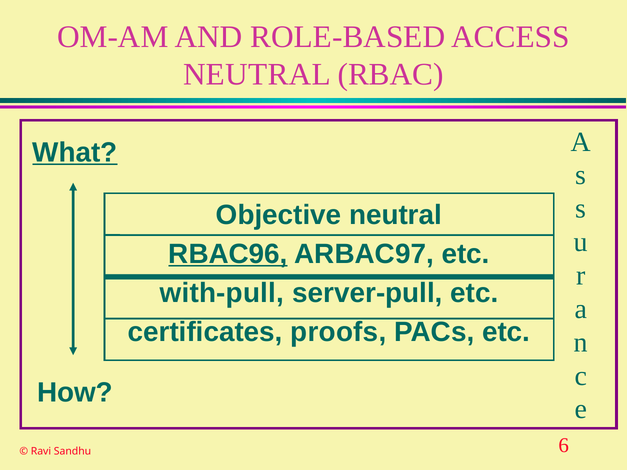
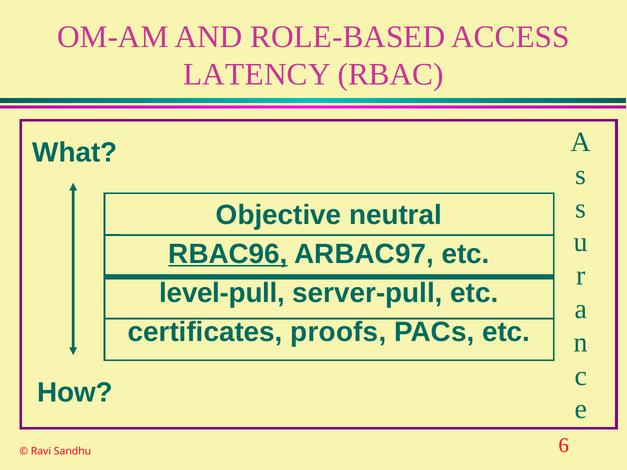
NEUTRAL: NEUTRAL -> LATENCY (257, 74)
What underline: present -> none (75, 152)
with-pull: with-pull -> level-pull (222, 293)
